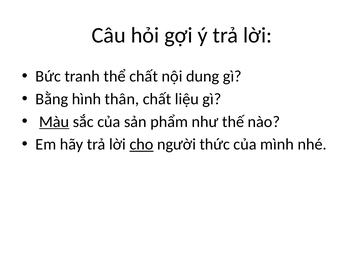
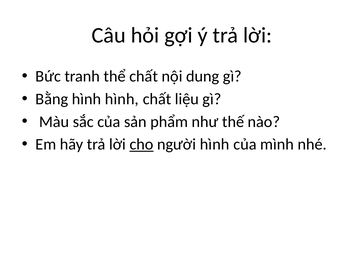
hình thân: thân -> hình (122, 99)
Màu underline: present -> none (54, 122)
người thức: thức -> hình (215, 144)
